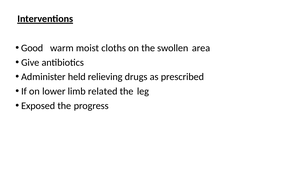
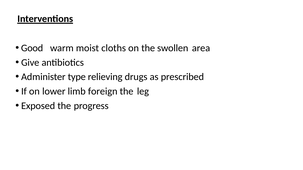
held: held -> type (77, 77)
related: related -> foreign (103, 92)
